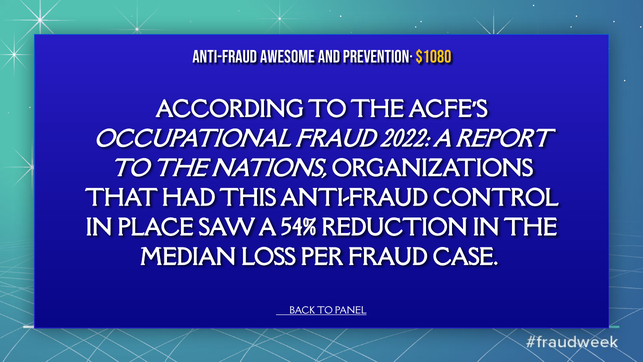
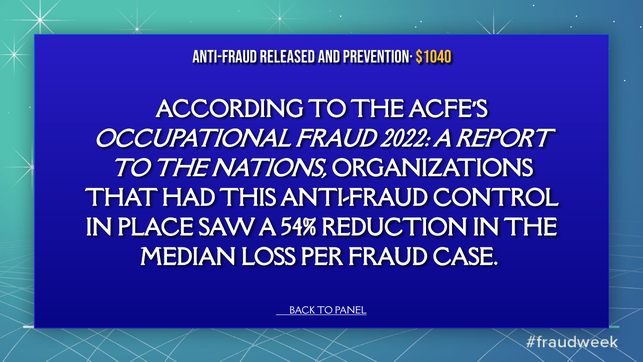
Awesome: Awesome -> Released (287, 57)
$1080: $1080 -> $1040 (433, 57)
